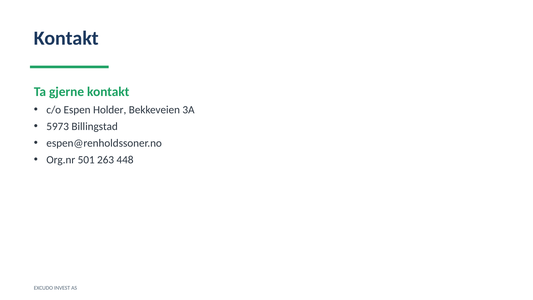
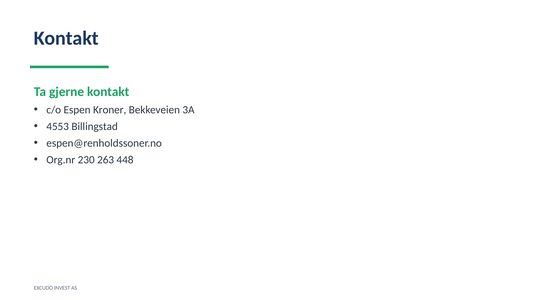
Holder: Holder -> Kroner (110, 110)
5973: 5973 -> 4553 (58, 126)
501: 501 -> 230 (86, 160)
